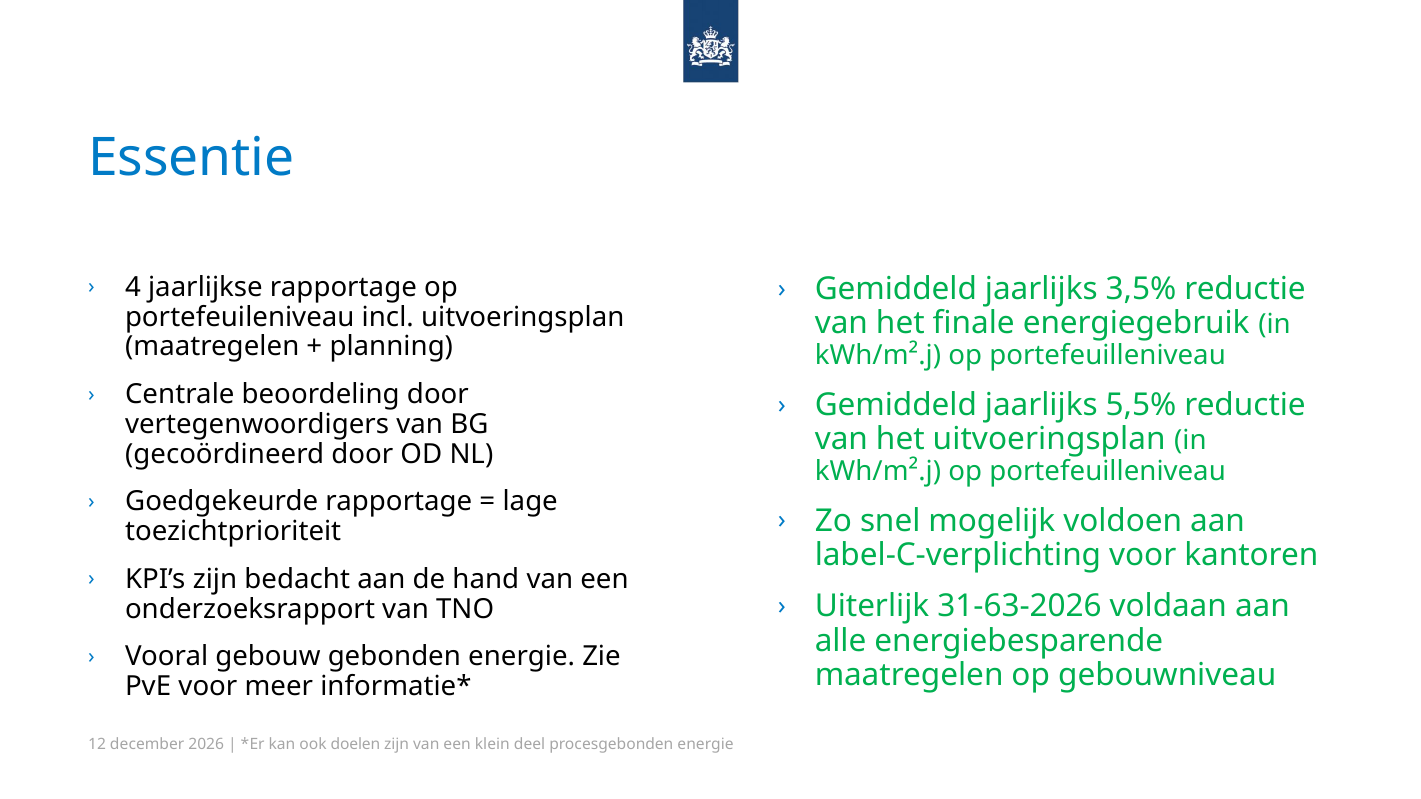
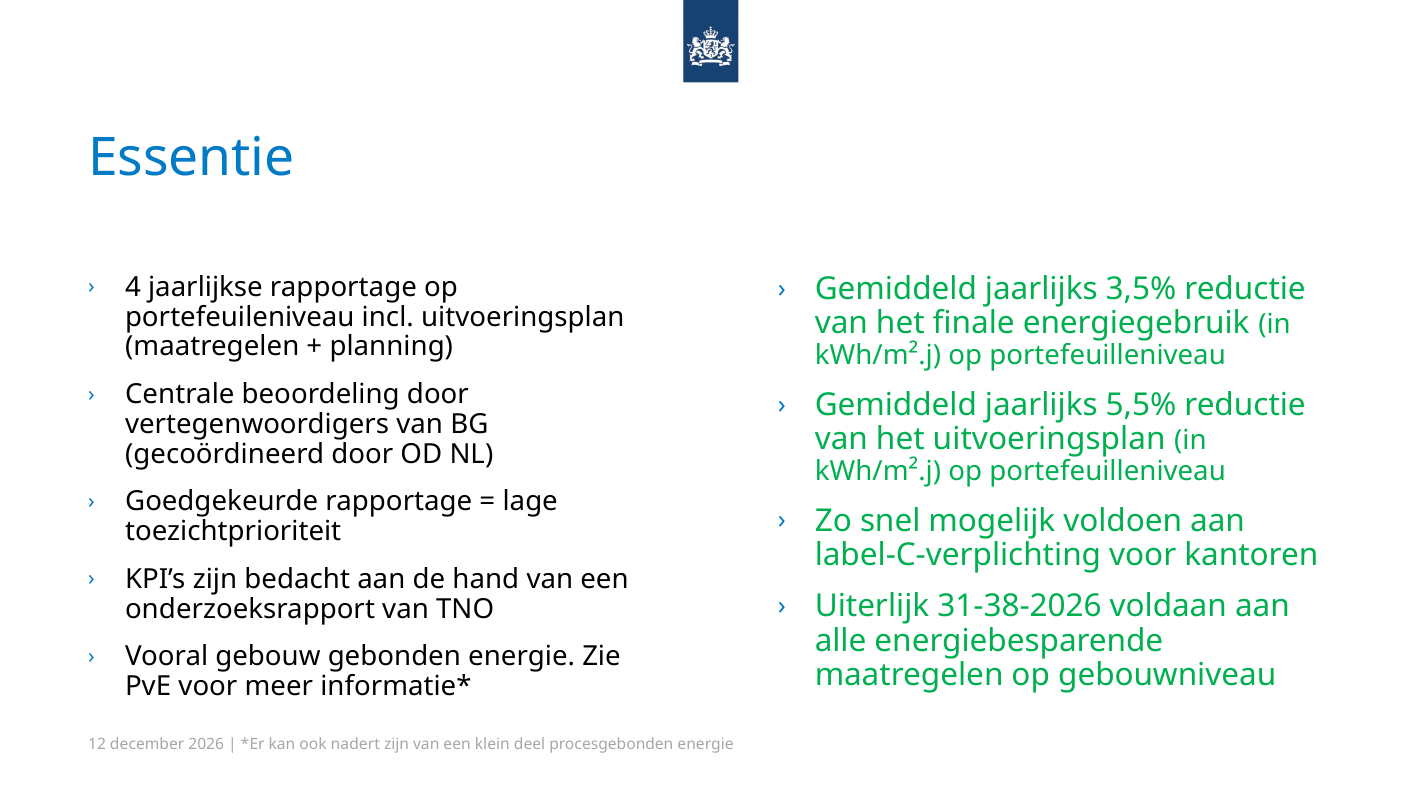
31-63-2026: 31-63-2026 -> 31-38-2026 (1020, 607)
doelen: doelen -> nadert (355, 745)
